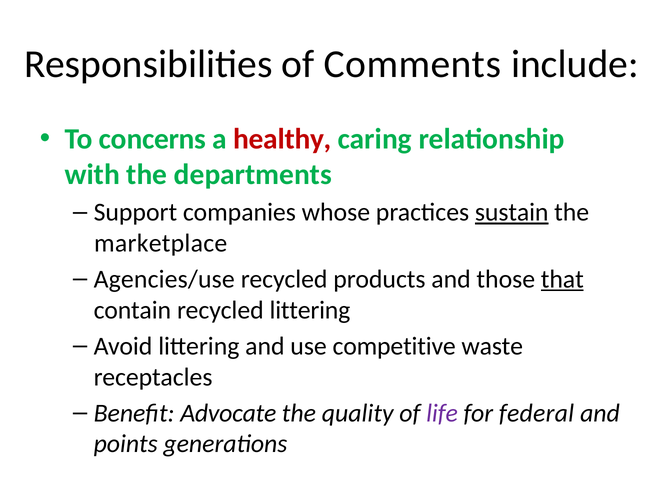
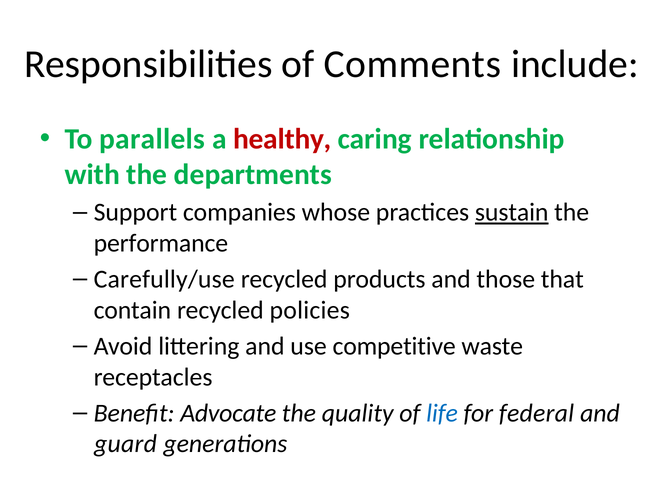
concerns: concerns -> parallels (152, 139)
marketplace: marketplace -> performance (161, 243)
Agencies/use: Agencies/use -> Carefully/use (164, 279)
that underline: present -> none (562, 279)
recycled littering: littering -> policies (310, 310)
life colour: purple -> blue (442, 413)
points: points -> guard (126, 444)
